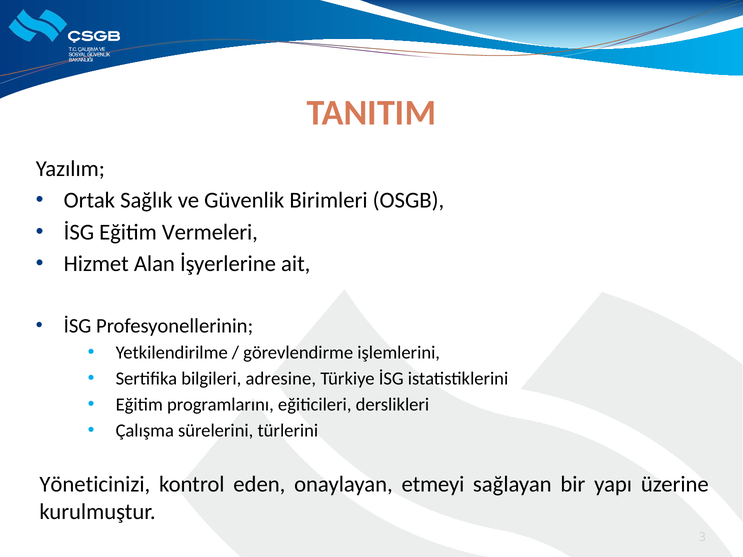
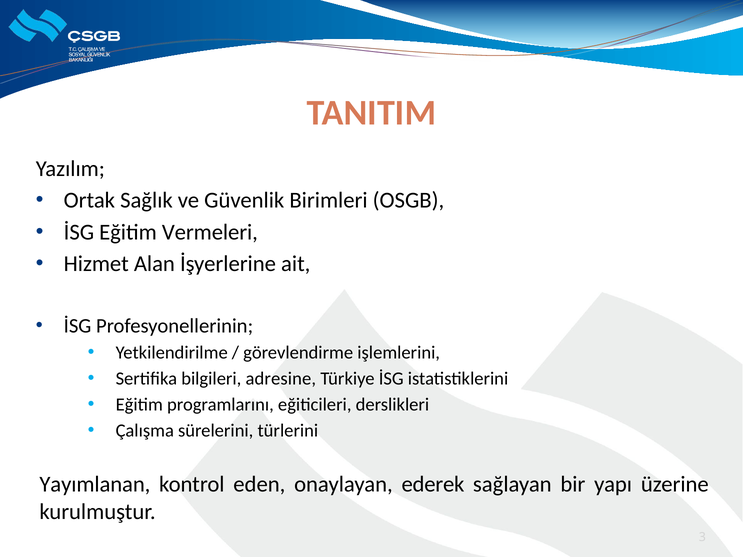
Yöneticinizi: Yöneticinizi -> Yayımlanan (95, 485)
etmeyi: etmeyi -> ederek (433, 485)
